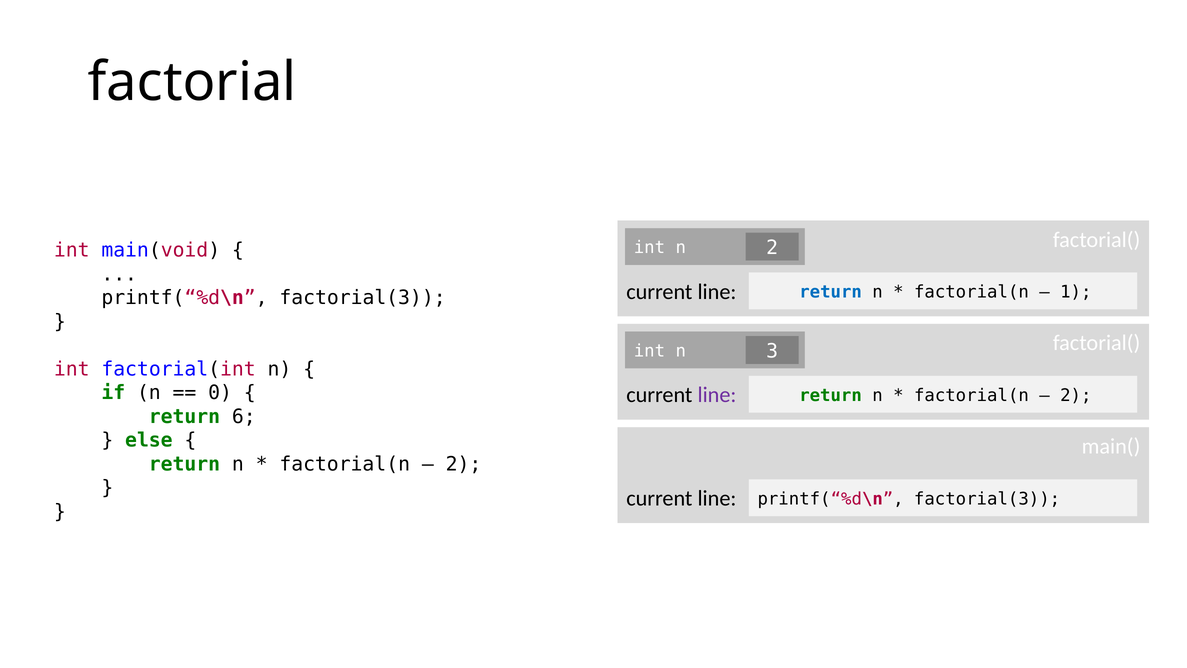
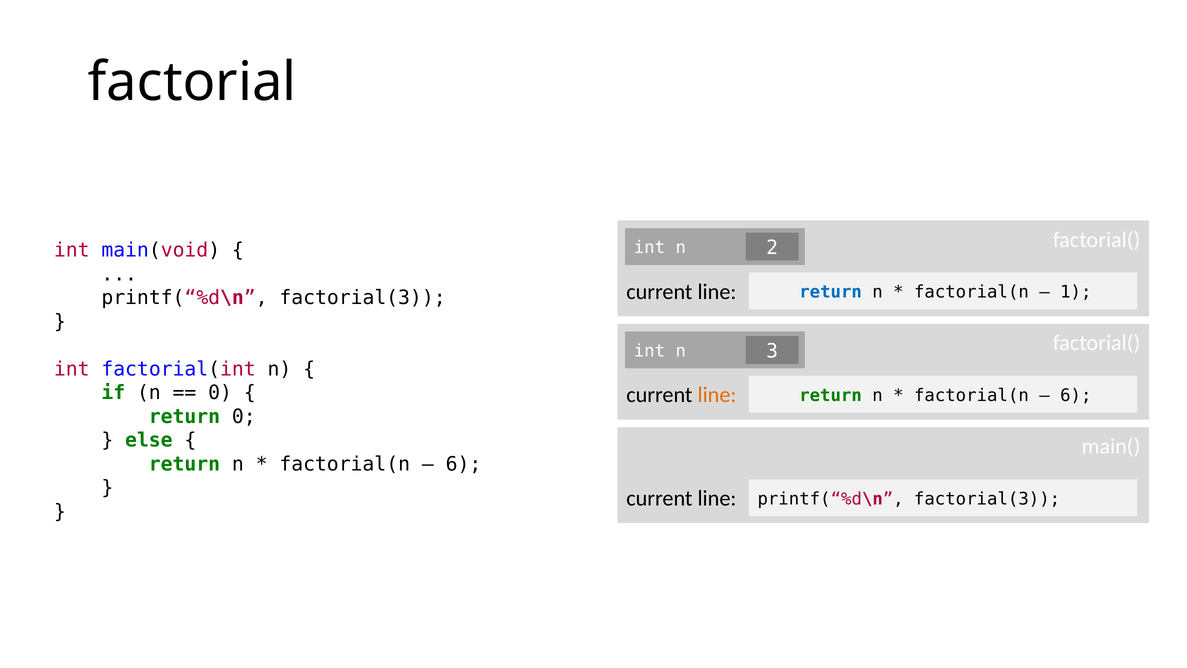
line colour: purple -> orange (717, 395)
2: 2 -> 6 (1076, 395)
return 6: 6 -> 0 (244, 416)
2: 2 -> 6 (463, 464)
